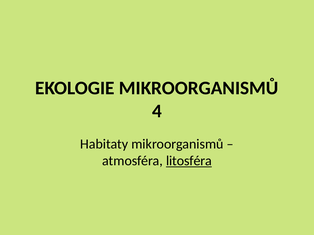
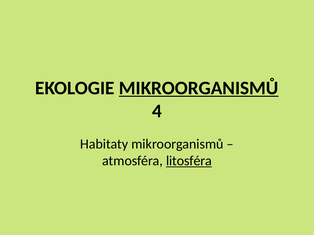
MIKROORGANISMŮ underline: none -> present (199, 88)
